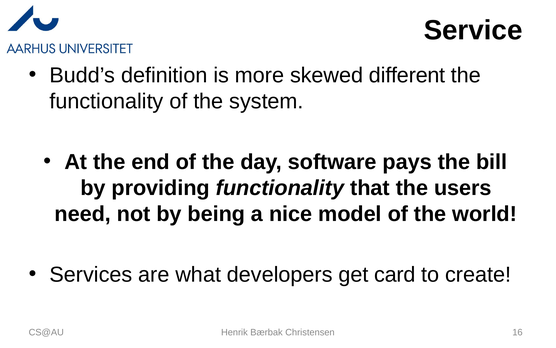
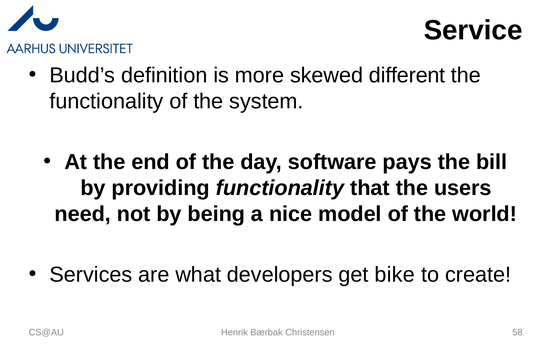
card: card -> bike (395, 274)
16: 16 -> 58 (517, 332)
